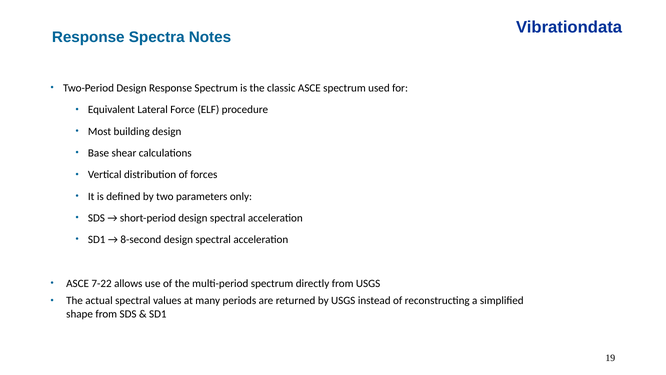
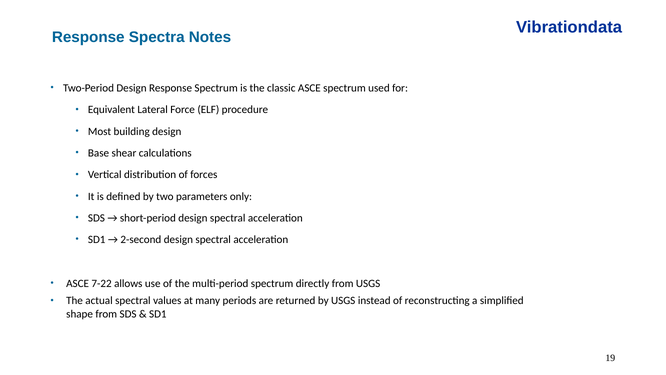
8-second: 8-second -> 2-second (141, 239)
